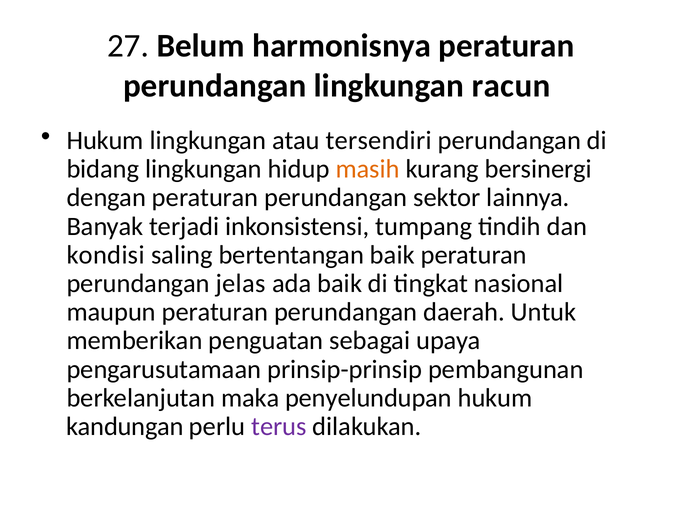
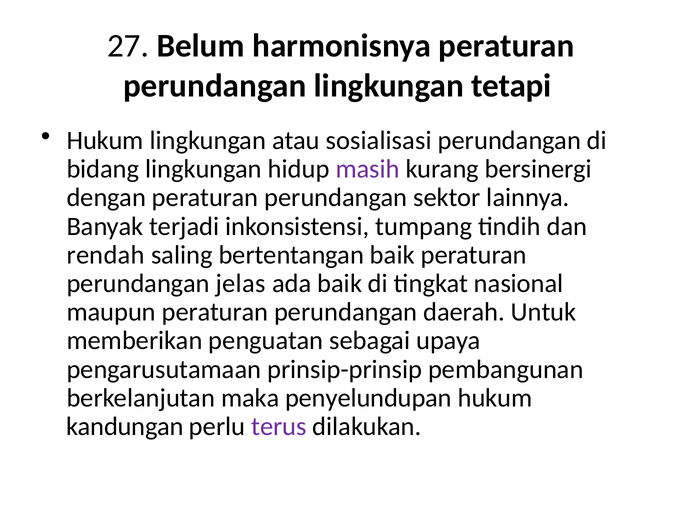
racun: racun -> tetapi (511, 86)
tersendiri: tersendiri -> sosialisasi (379, 141)
masih colour: orange -> purple (368, 169)
kondisi: kondisi -> rendah (106, 255)
